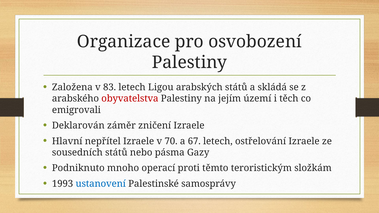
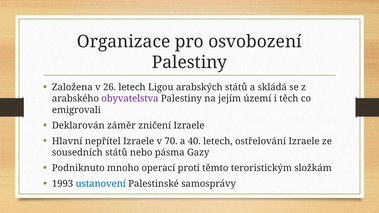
83: 83 -> 26 (110, 87)
obyvatelstva colour: red -> purple (130, 99)
67: 67 -> 40 (194, 141)
